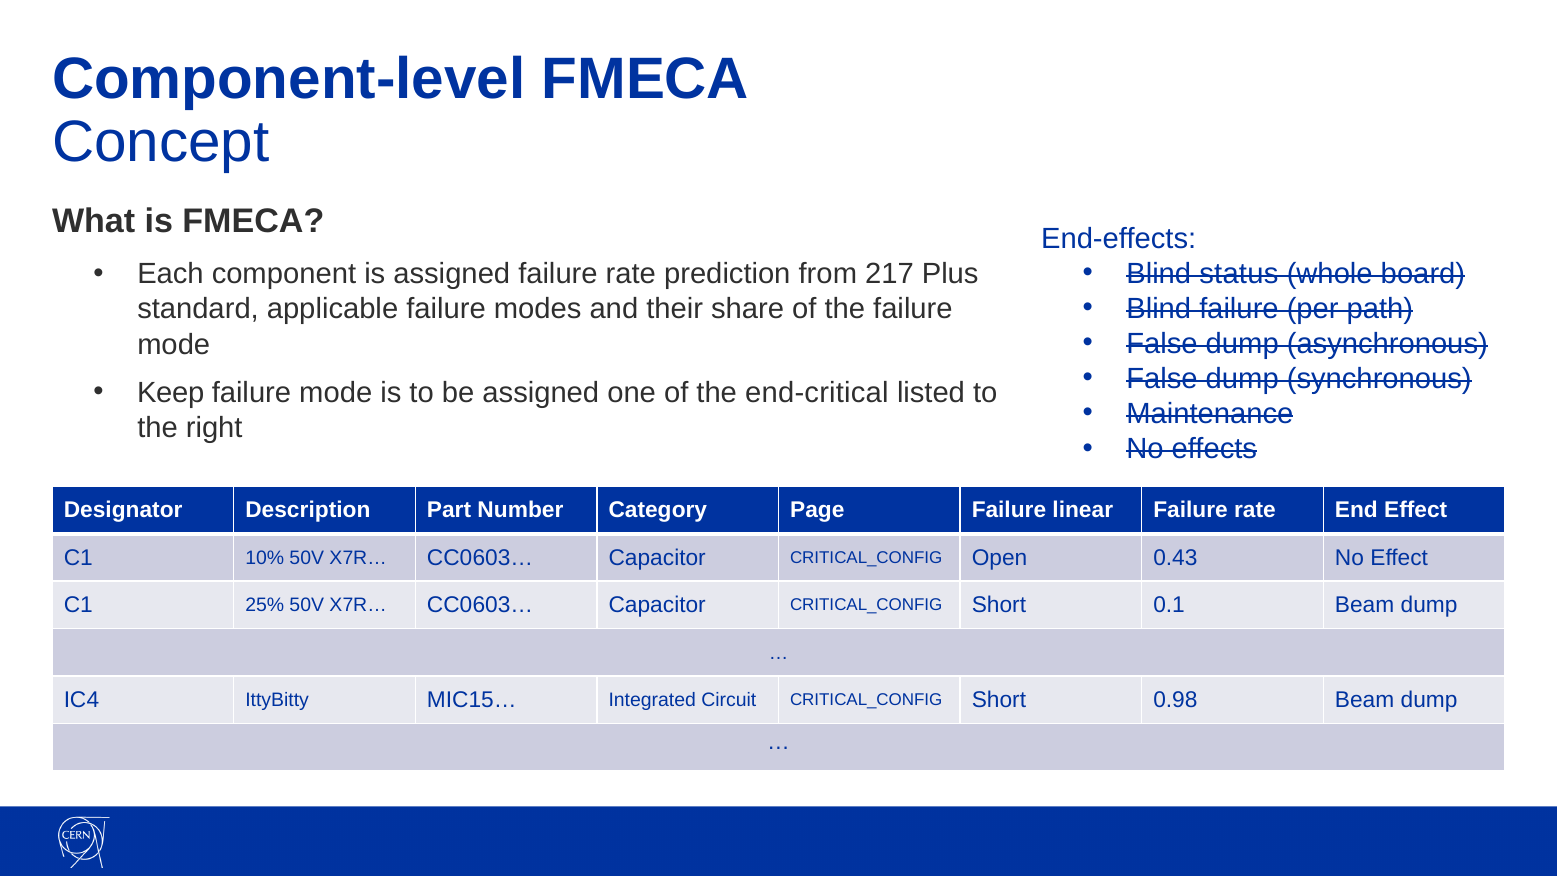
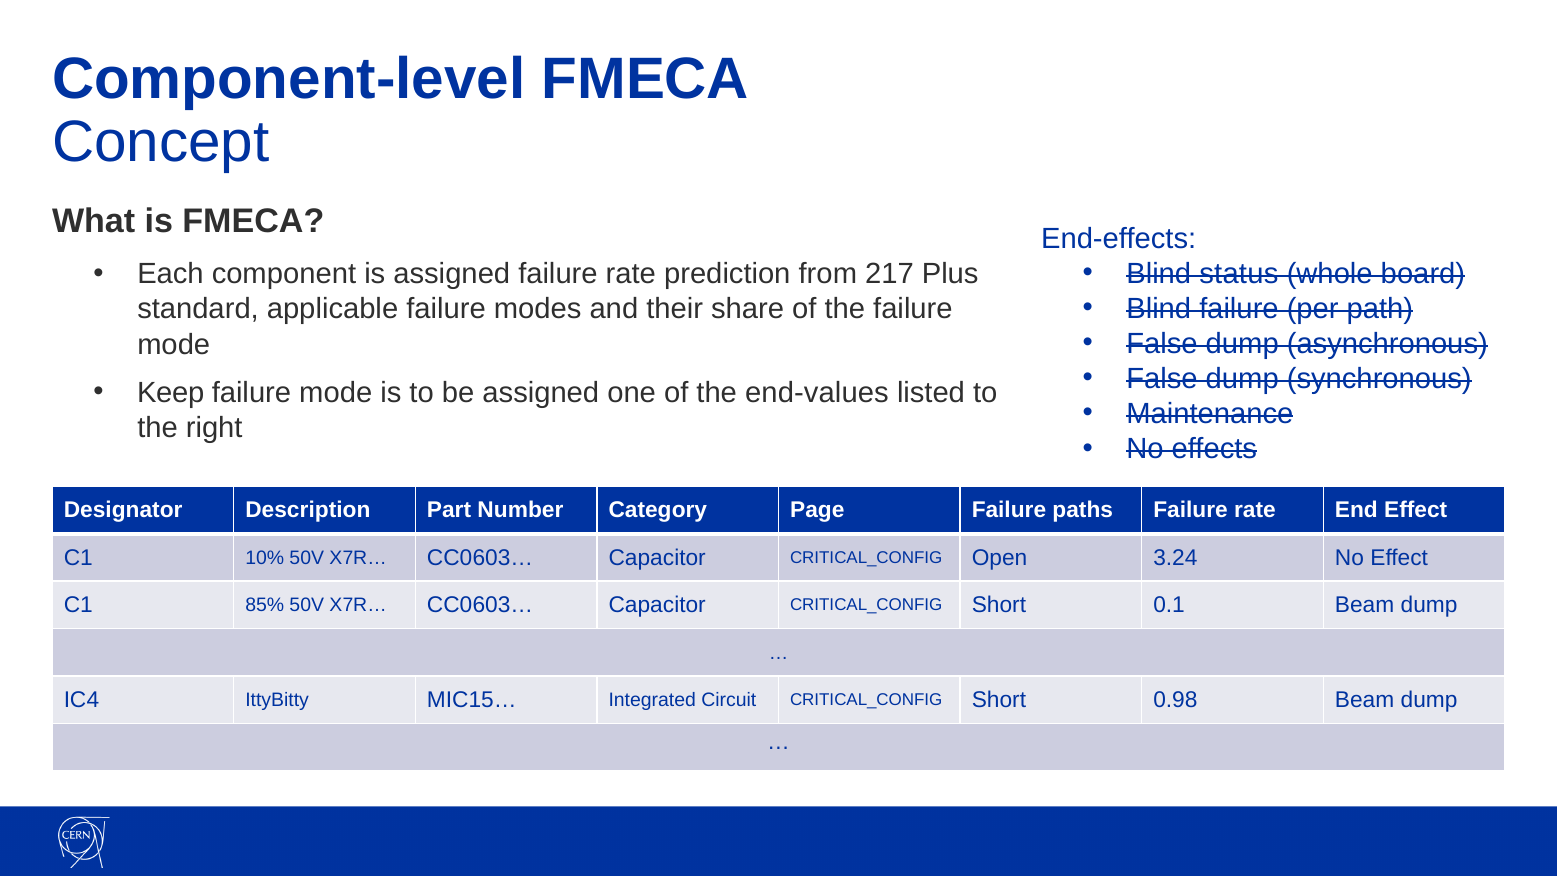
end-critical: end-critical -> end-values (817, 392)
linear: linear -> paths (1083, 510)
0.43: 0.43 -> 3.24 (1175, 558)
25%: 25% -> 85% (265, 605)
